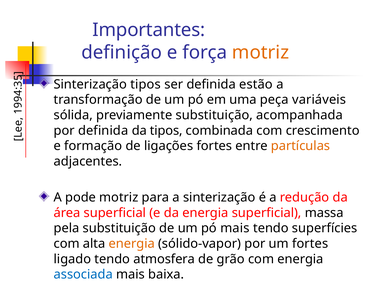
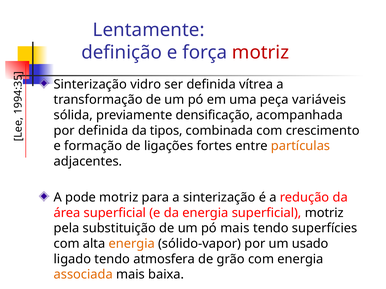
Importantes: Importantes -> Lentamente (149, 30)
motriz colour: orange -> red (261, 53)
Sinterização tipos: tipos -> vidro (146, 84)
estão: estão -> vítrea (256, 84)
previamente substituição: substituição -> densificação (214, 115)
superficial massa: massa -> motriz (324, 213)
um fortes: fortes -> usado (310, 244)
associada colour: blue -> orange (83, 275)
